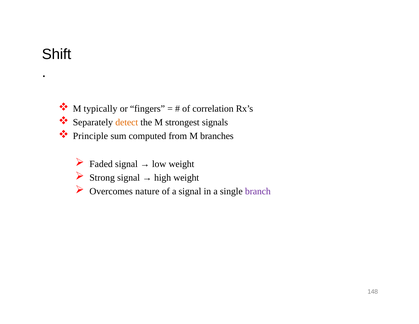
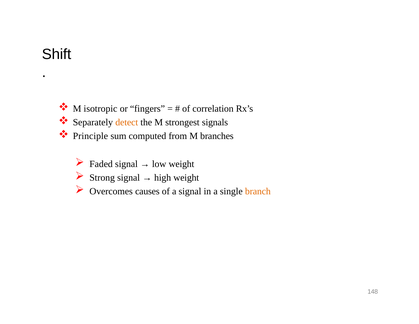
typically: typically -> isotropic (101, 109)
nature: nature -> causes (147, 191)
branch colour: purple -> orange (258, 191)
